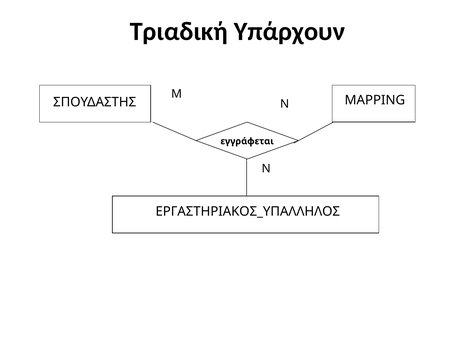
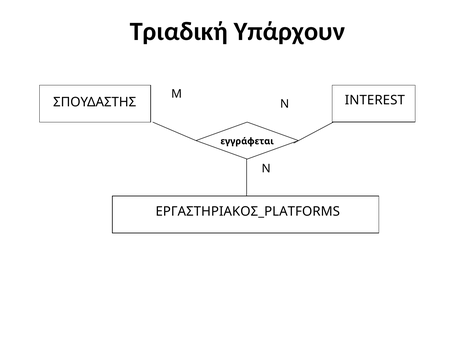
MAPPING: MAPPING -> INTEREST (375, 100)
ΕΡΓΑΣΤΗΡΙΑΚΟΣ_ΥΠΑΛΛΗΛΟΣ: ΕΡΓΑΣΤΗΡΙΑΚΟΣ_ΥΠΑΛΛΗΛΟΣ -> ΕΡΓΑΣΤΗΡΙΑΚΟΣ_PLATFORMS (248, 211)
